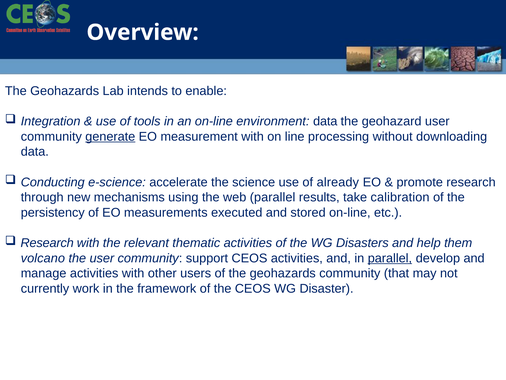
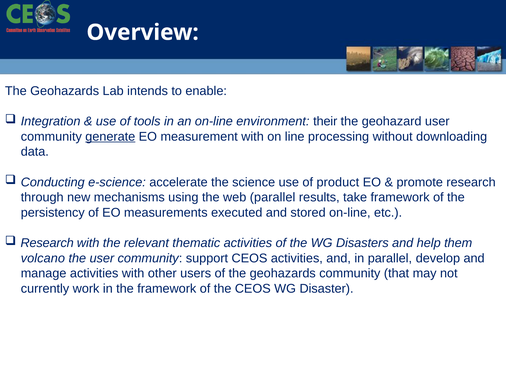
environment data: data -> their (325, 121)
already: already -> product (338, 182)
take calibration: calibration -> framework (400, 197)
parallel underline: present -> none (390, 258)
